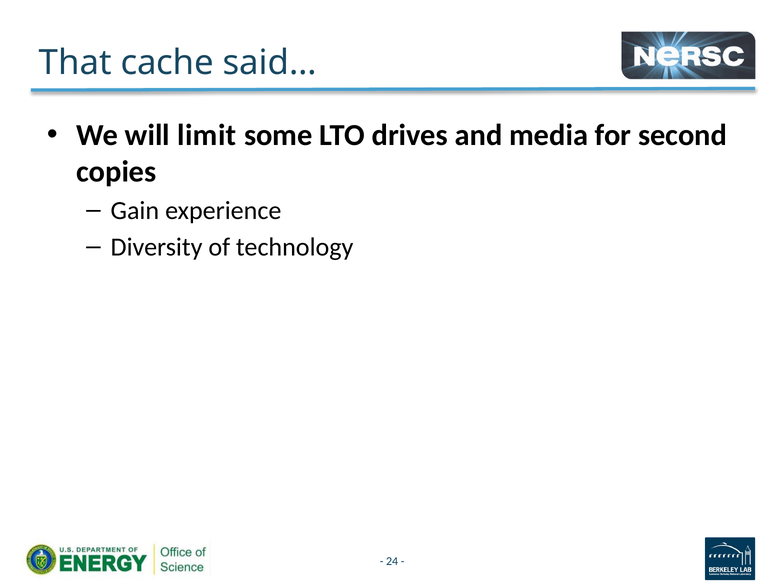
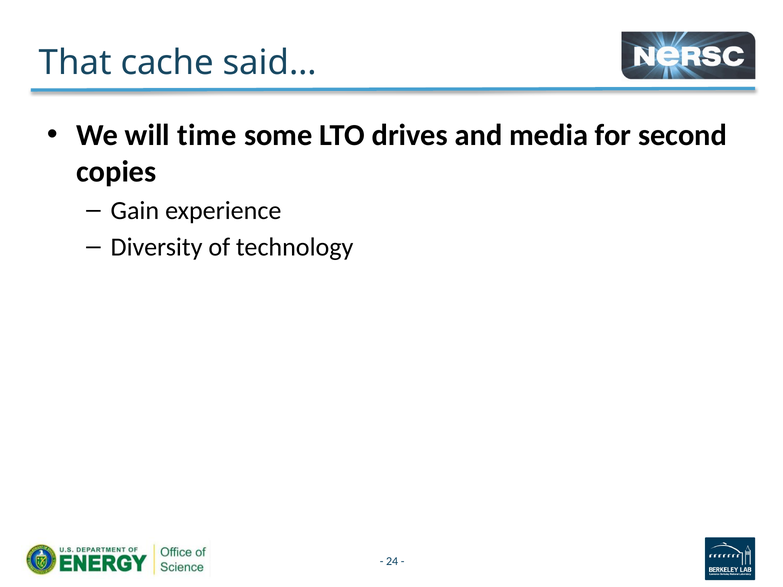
limit: limit -> time (207, 135)
